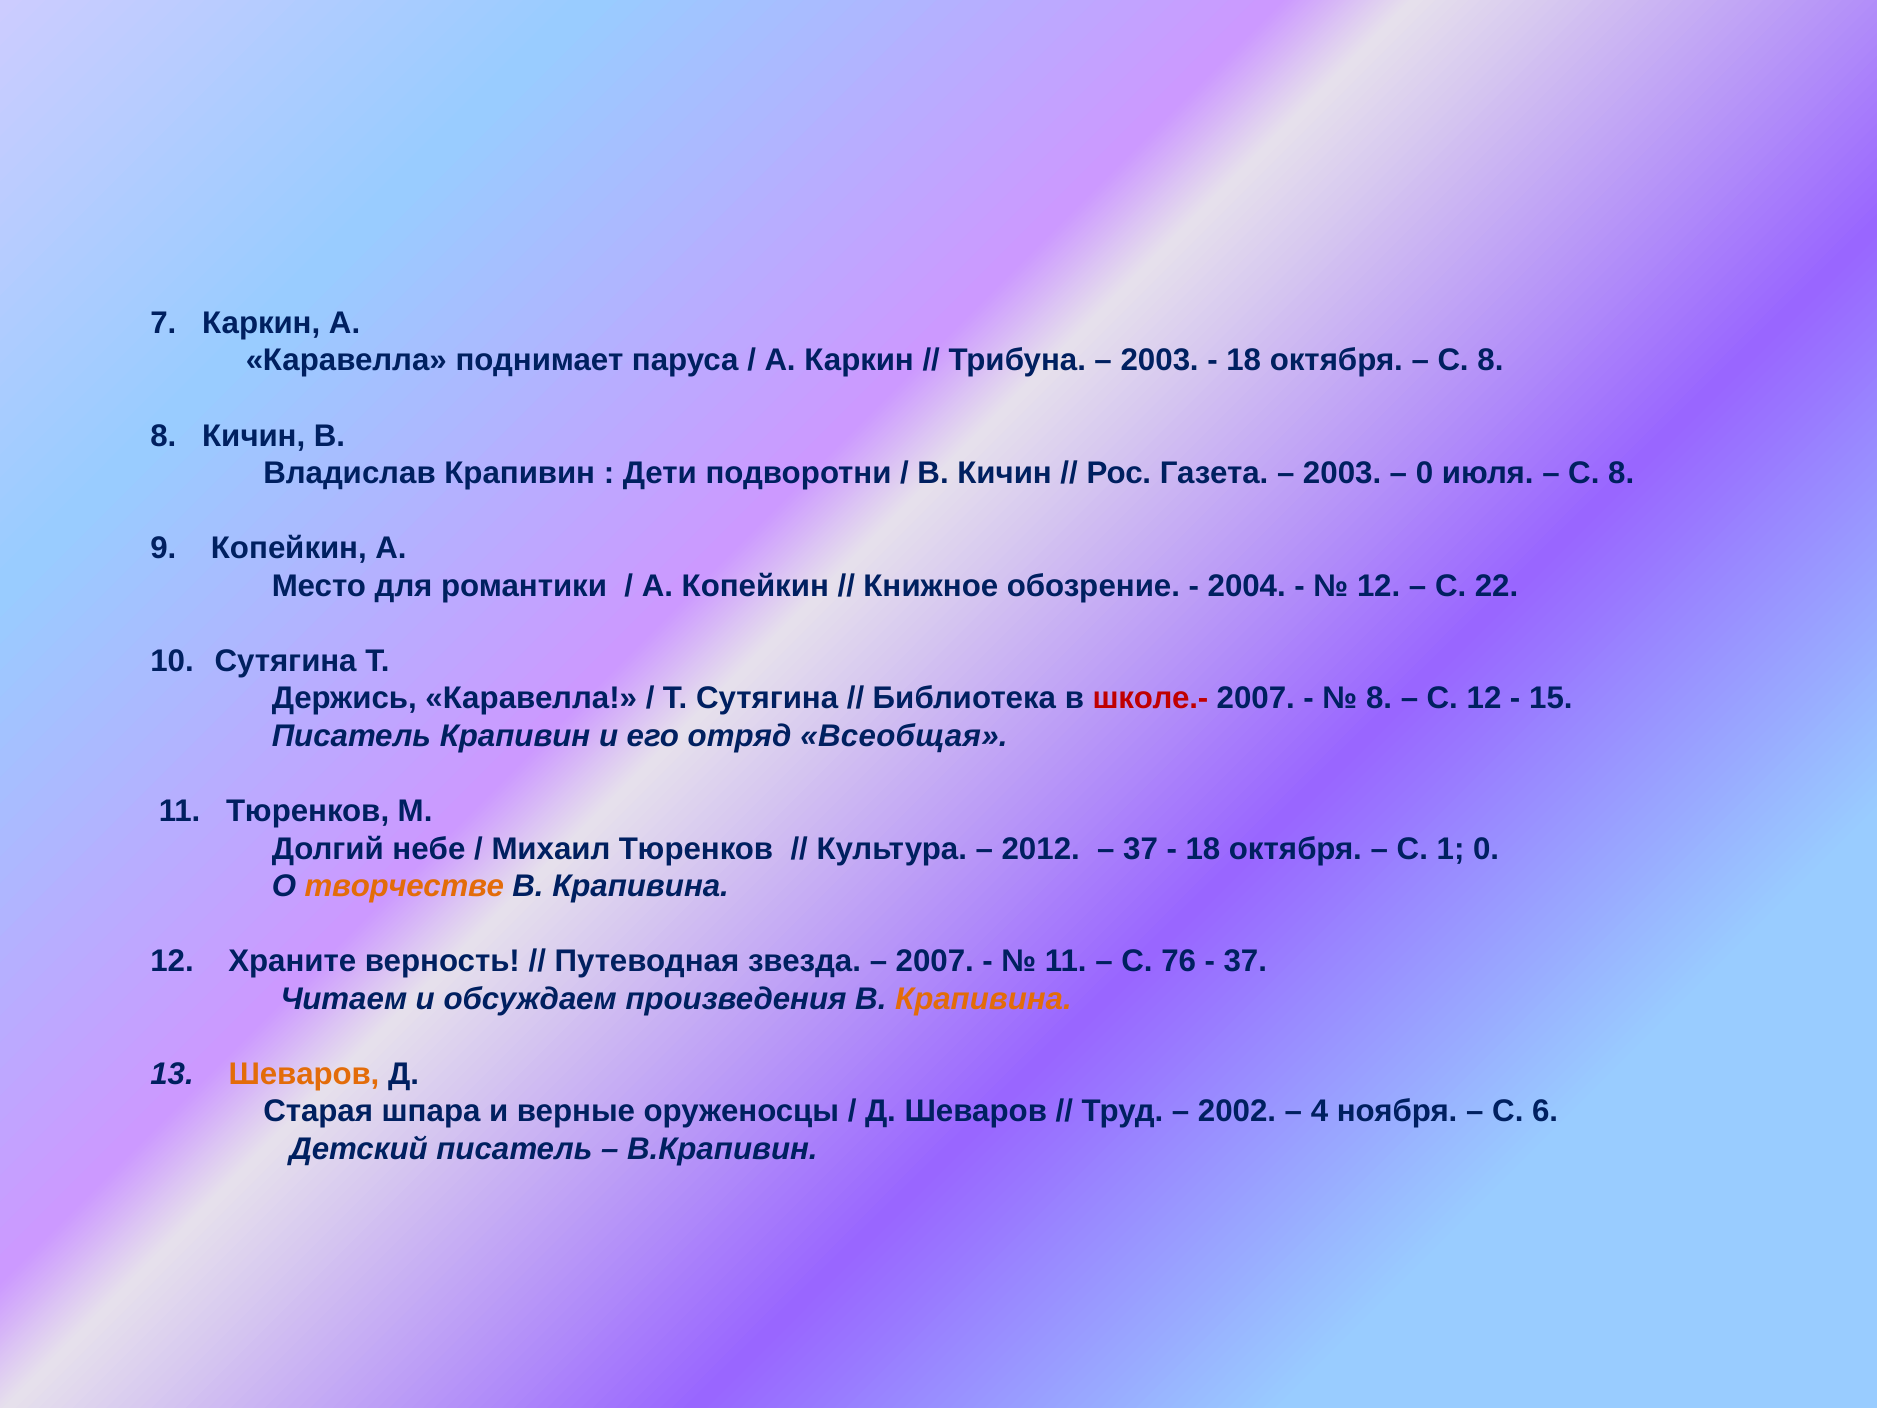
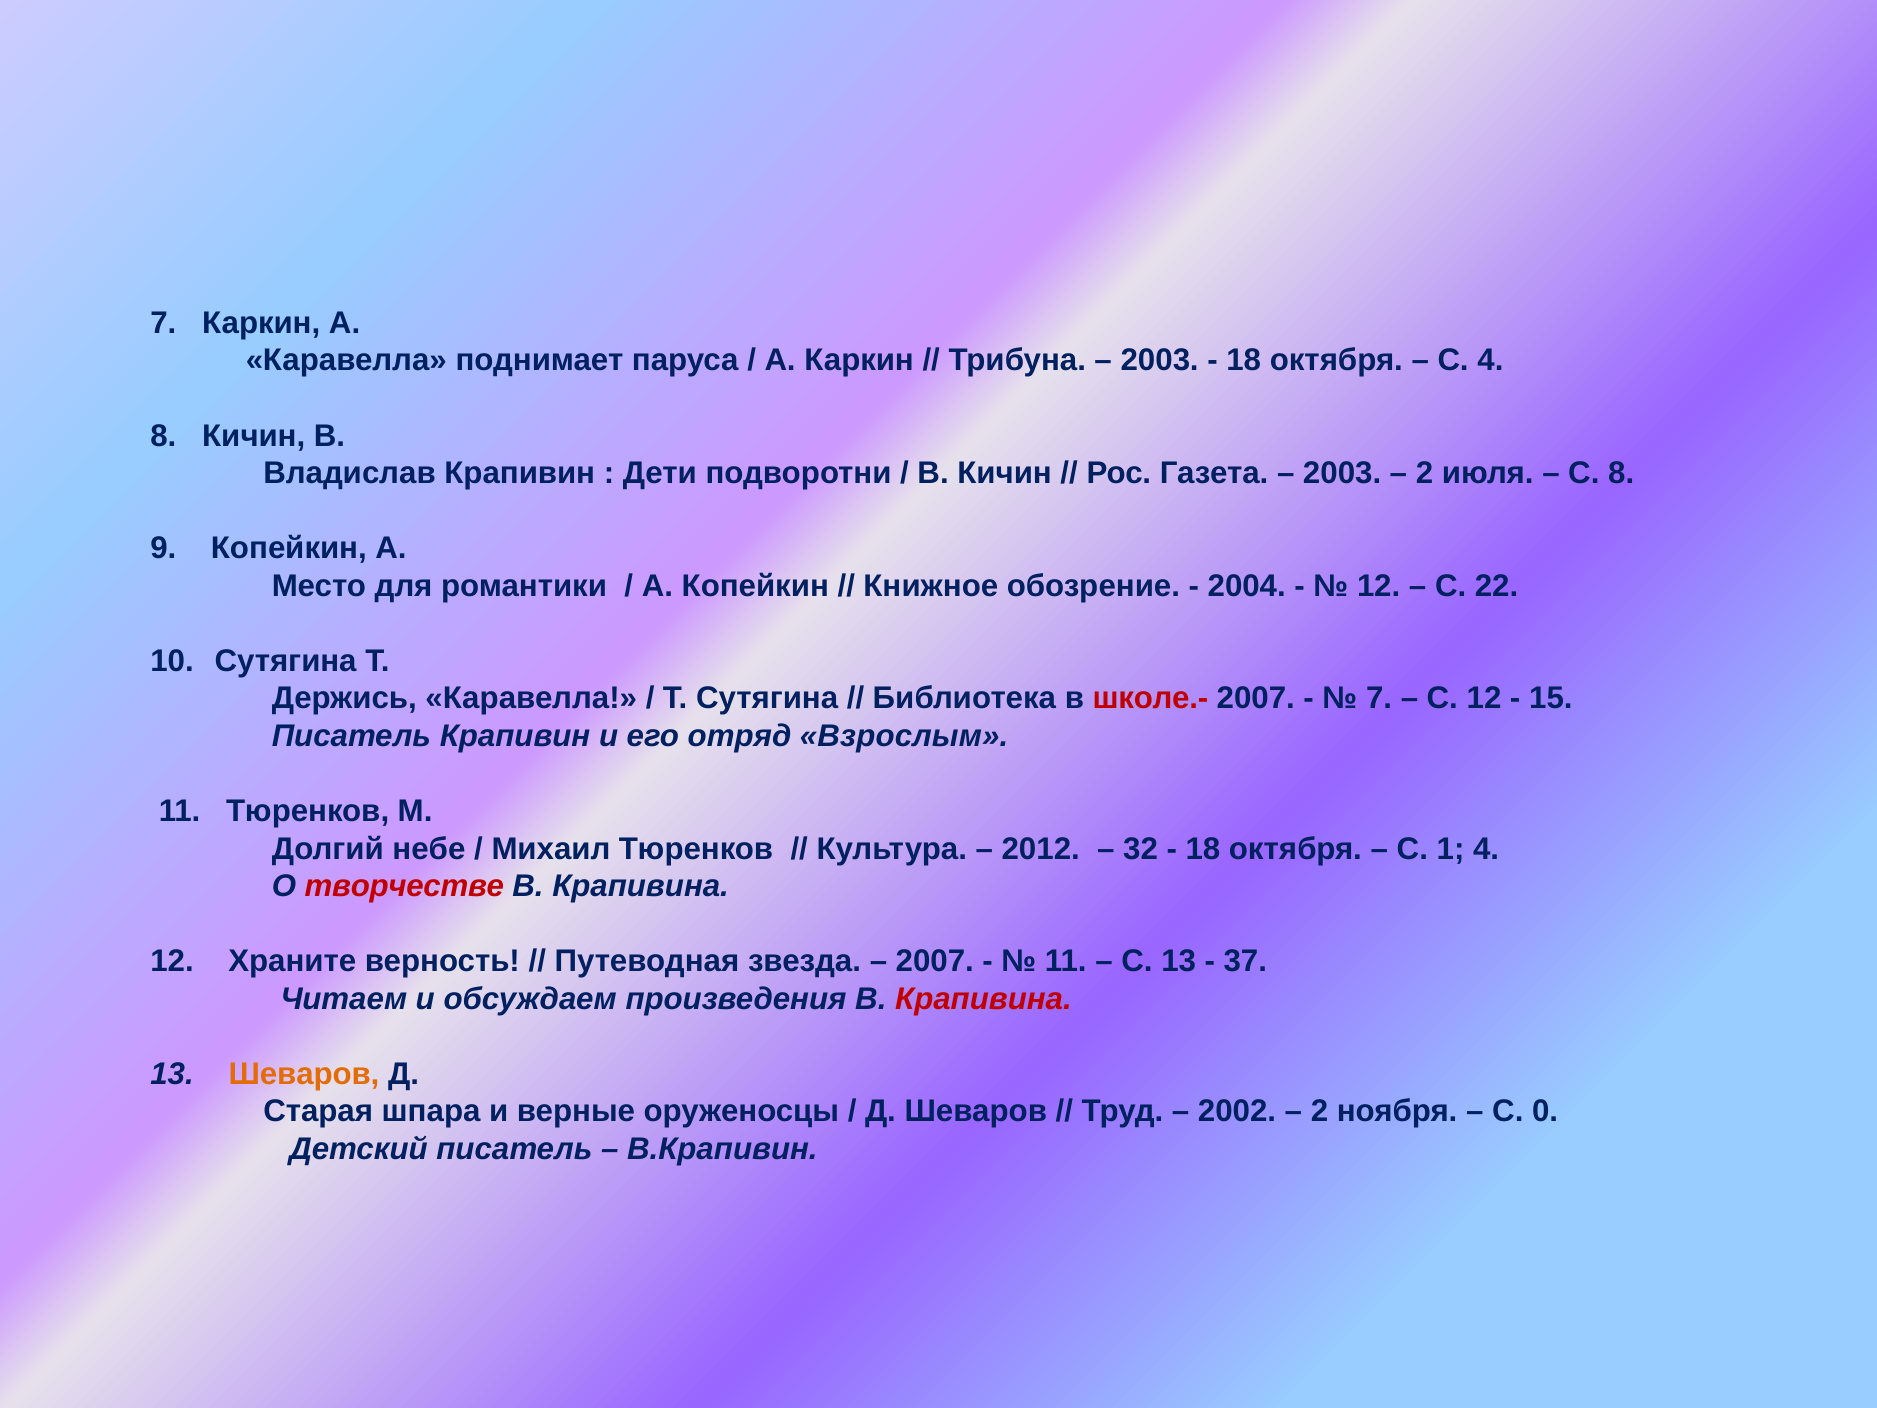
8: 8 -> 4 (1490, 361)
0: 0 -> 2 (1425, 473)
8: 8 -> 7 (1379, 698)
Всеобщая: Всеобщая -> Взрослым (904, 736)
37: 37 -> 32 (1140, 849)
1 0: 0 -> 4 (1486, 849)
творчестве colour: orange -> red (404, 886)
С 76: 76 -> 13 (1179, 961)
Крапивина colour: orange -> red (983, 999)
4: 4 -> 2 (1320, 1111)
6: 6 -> 0 (1545, 1111)
